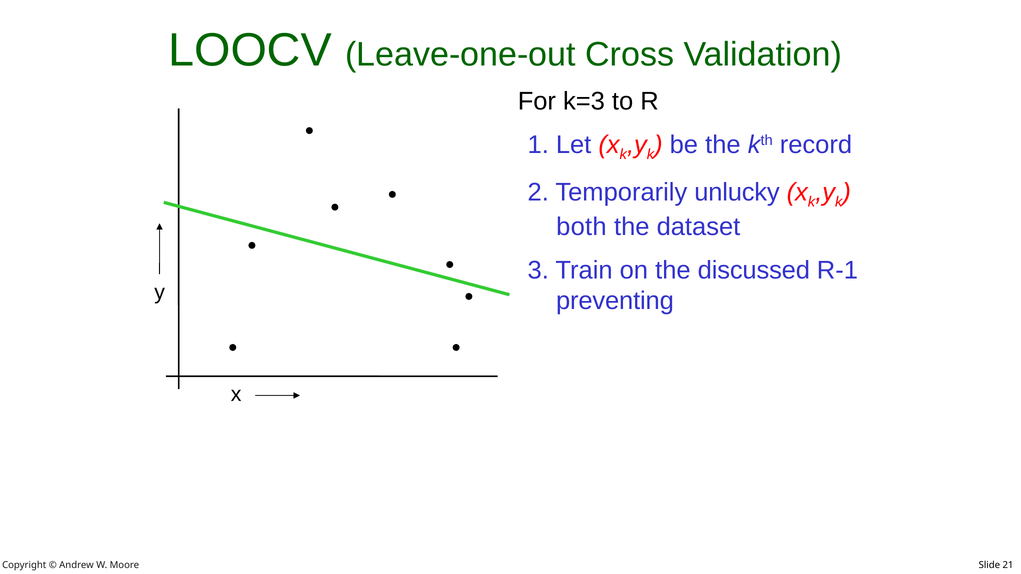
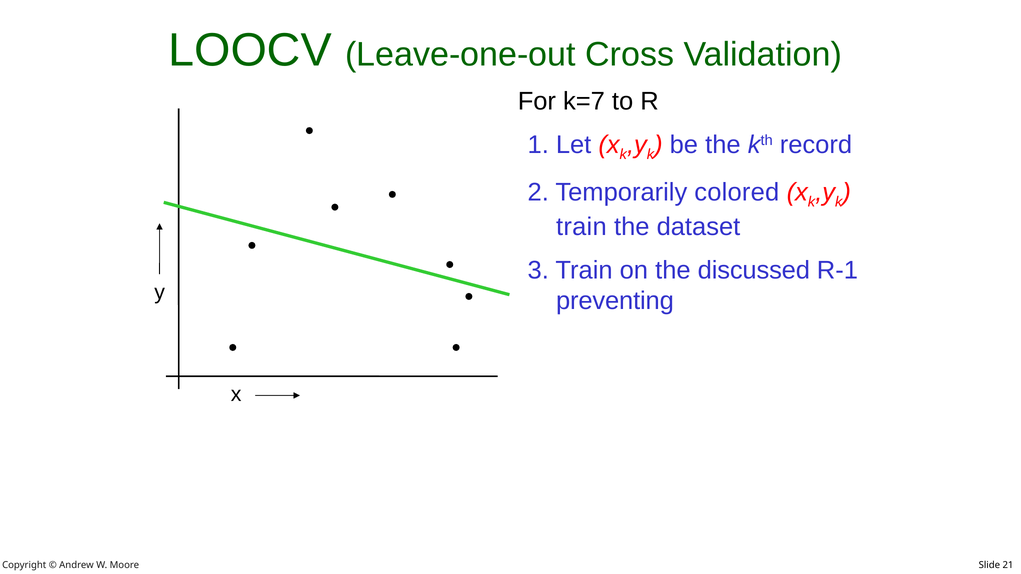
k=3: k=3 -> k=7 (584, 101)
unlucky: unlucky -> colored (737, 192)
both: both -> train (581, 227)
